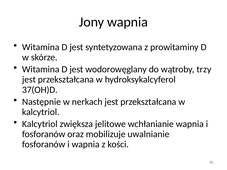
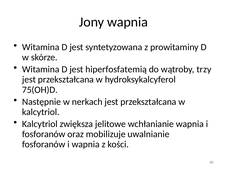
wodorowęglany: wodorowęglany -> hiperfosfatemią (116, 69)
37(OH)D: 37(OH)D -> 75(OH)D (40, 90)
